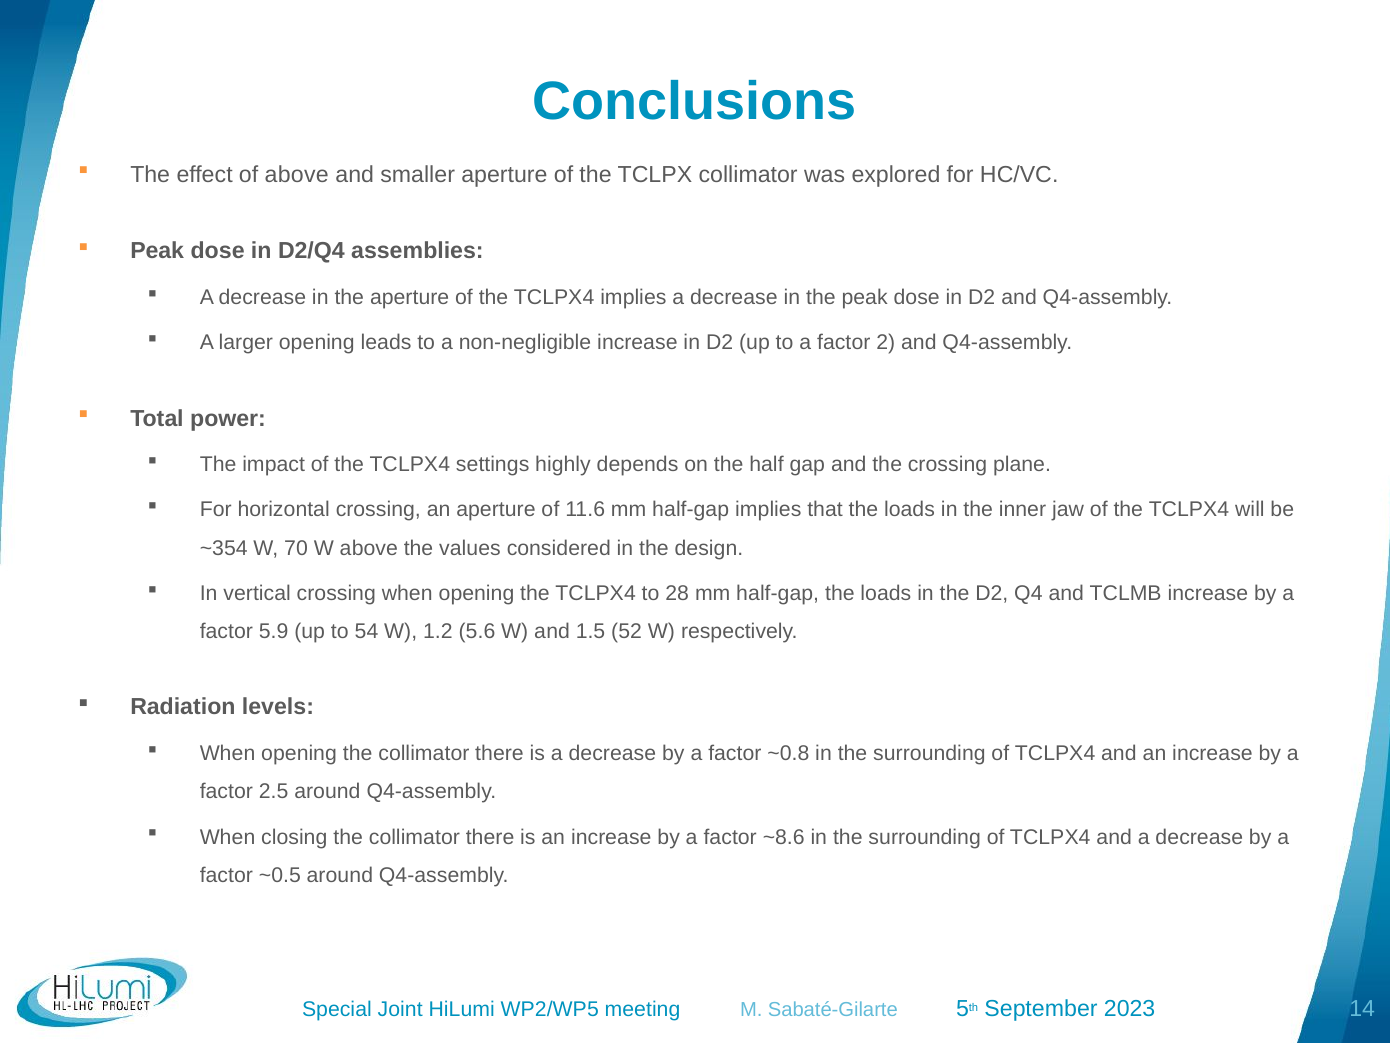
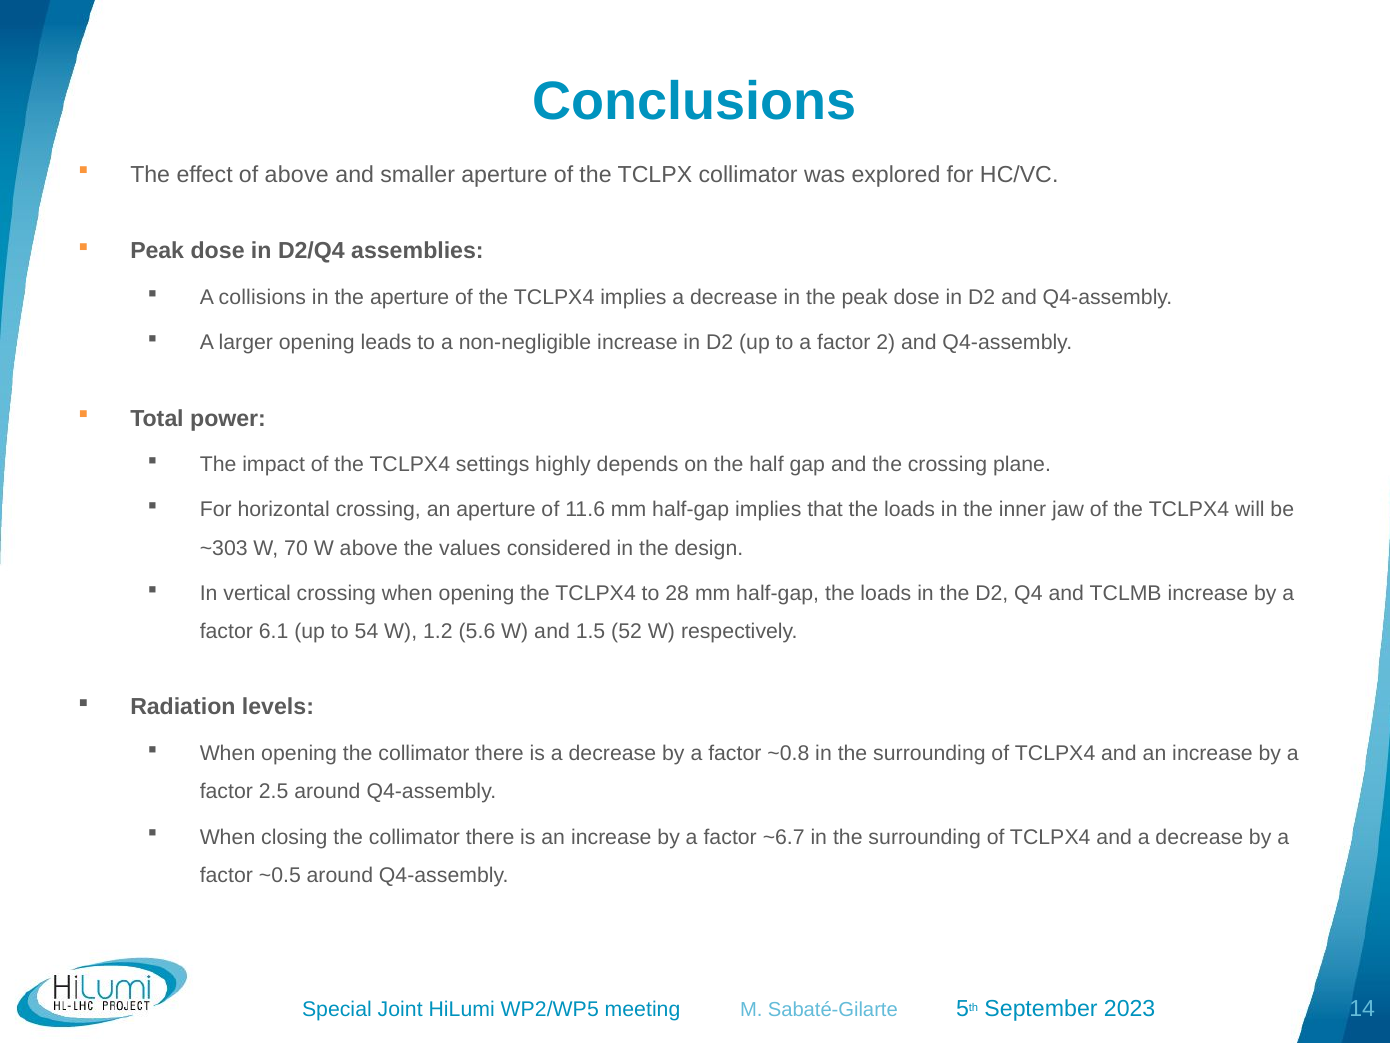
decrease: decrease -> collisions (262, 297)
~354: ~354 -> ~303 (224, 548)
5.9: 5.9 -> 6.1 (274, 632)
~8.6: ~8.6 -> ~6.7 (784, 837)
